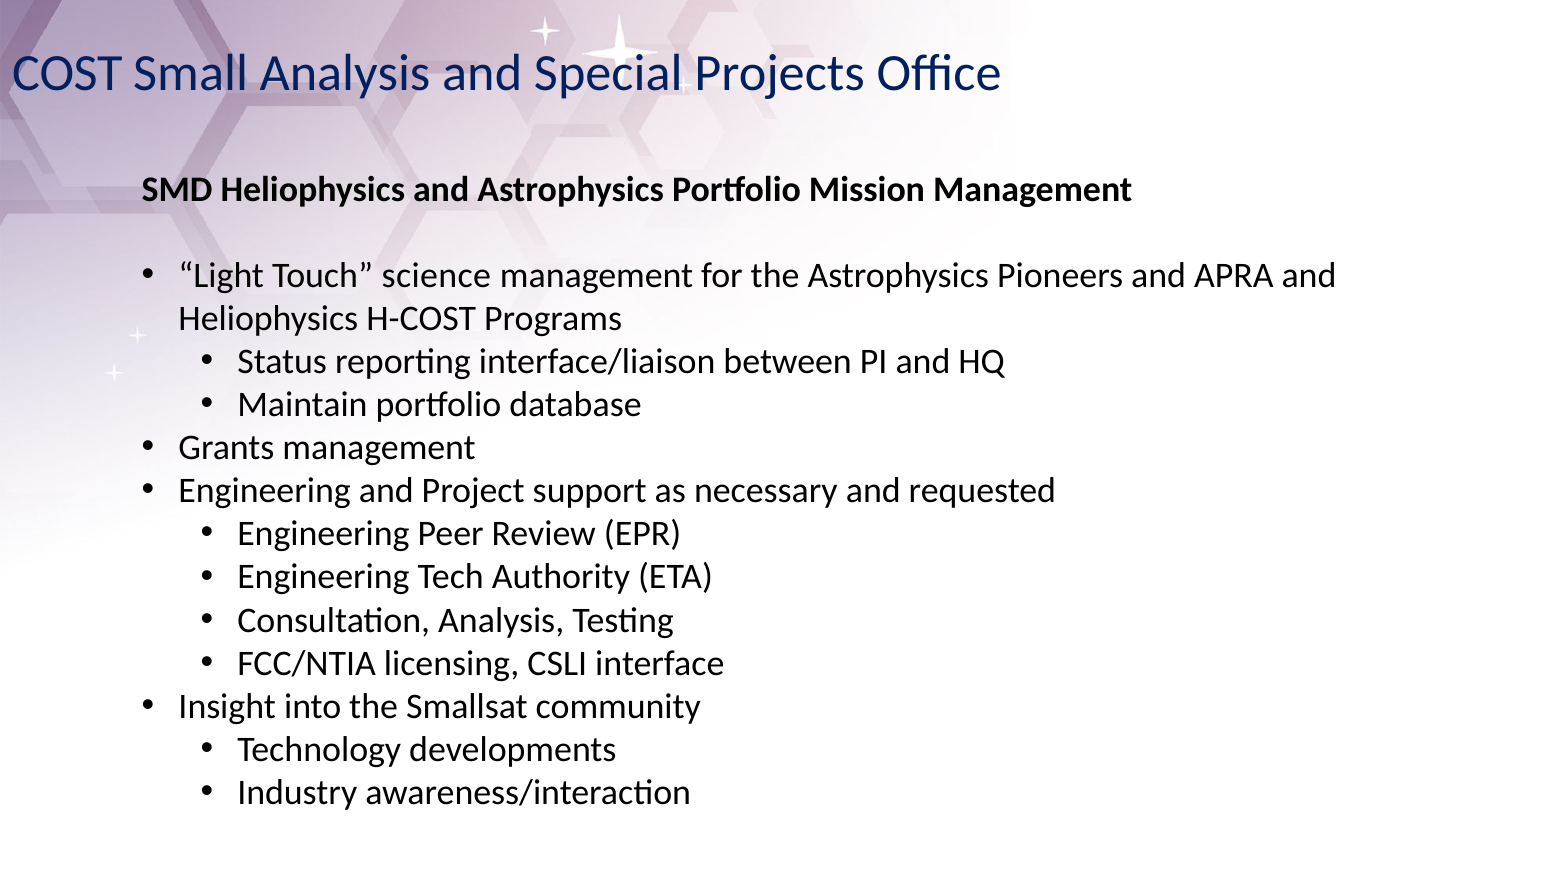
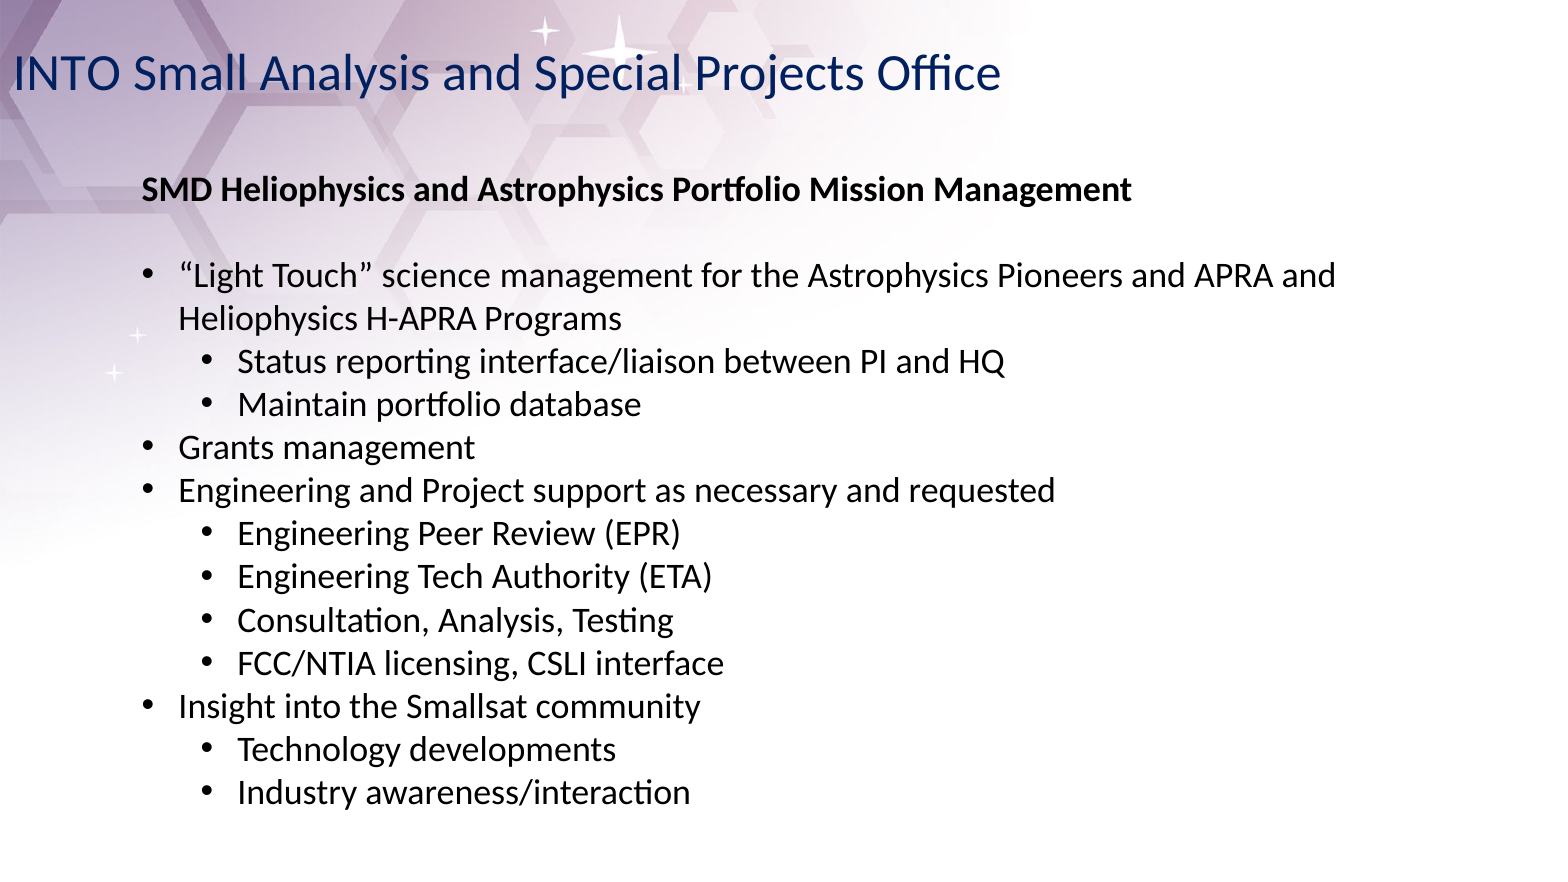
COST: COST -> INTO (67, 73)
H-COST: H-COST -> H-APRA (421, 318)
